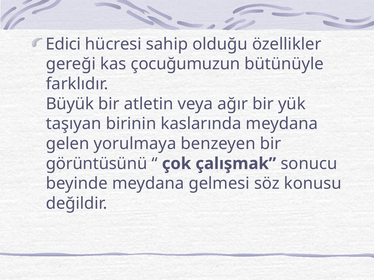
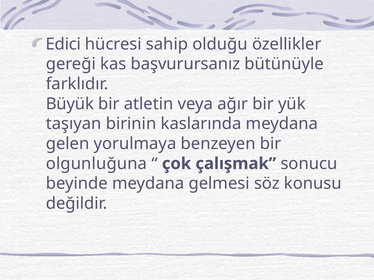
çocuğumuzun: çocuğumuzun -> başvurursanız (185, 64)
görüntüsünü: görüntüsünü -> olgunluğuna (96, 164)
